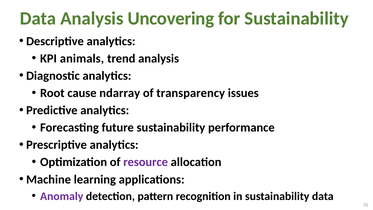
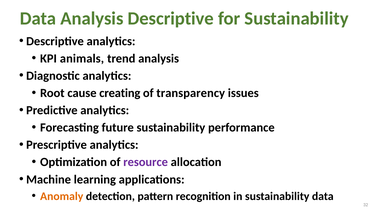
Analysis Uncovering: Uncovering -> Descriptive (171, 18)
ndarray: ndarray -> creating (120, 93)
Anomaly colour: purple -> orange (62, 196)
